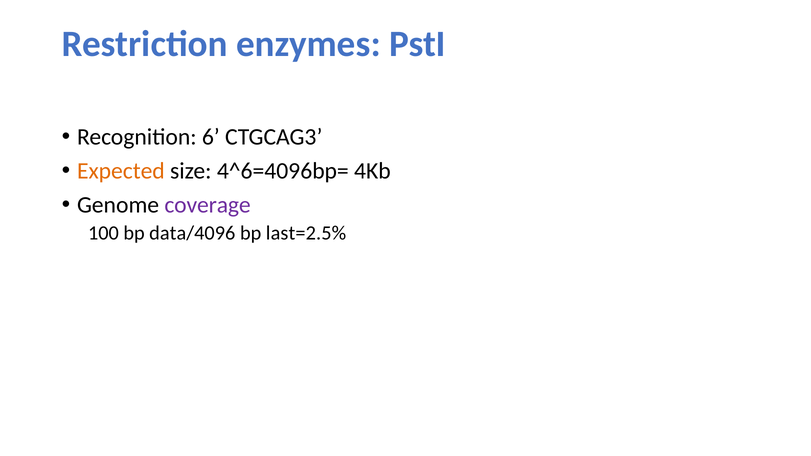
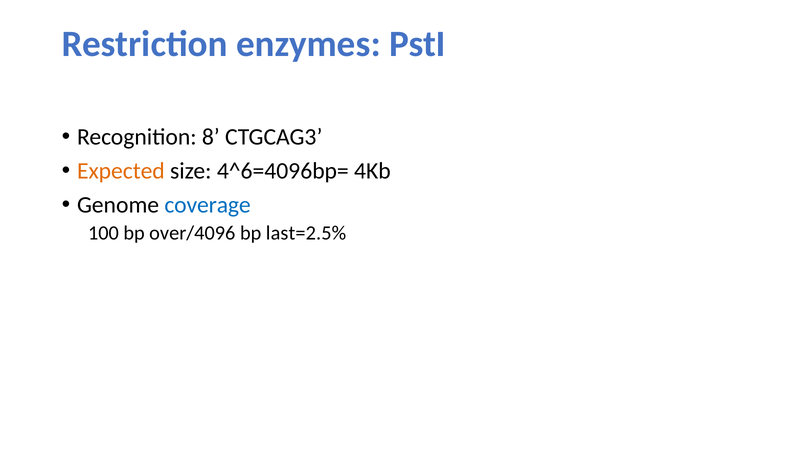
6: 6 -> 8 (211, 137)
coverage colour: purple -> blue (208, 205)
data/4096: data/4096 -> over/4096 (192, 233)
